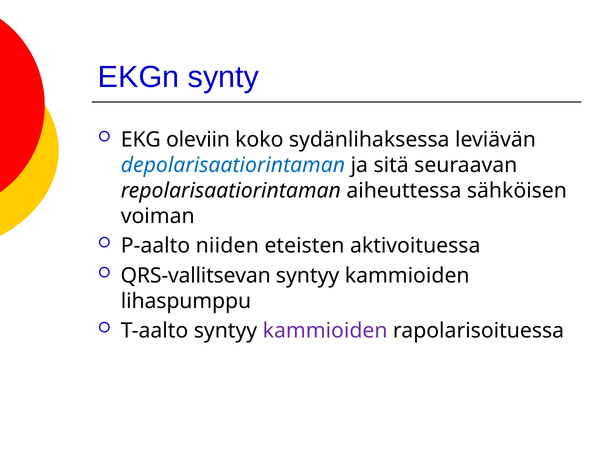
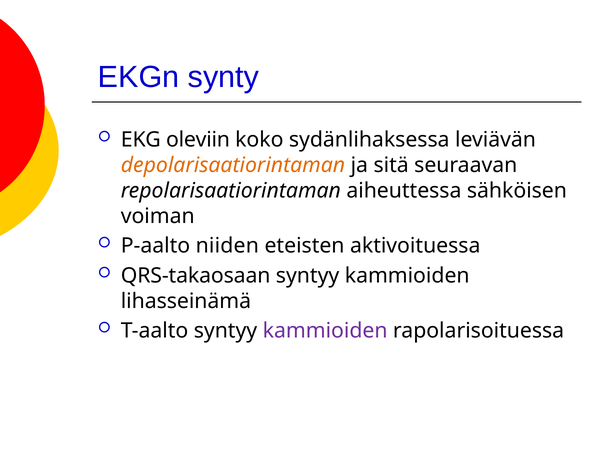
depolarisaatiorintaman colour: blue -> orange (233, 165)
QRS-vallitsevan: QRS-vallitsevan -> QRS-takaosaan (196, 276)
lihaspumppu: lihaspumppu -> lihasseinämä (186, 301)
